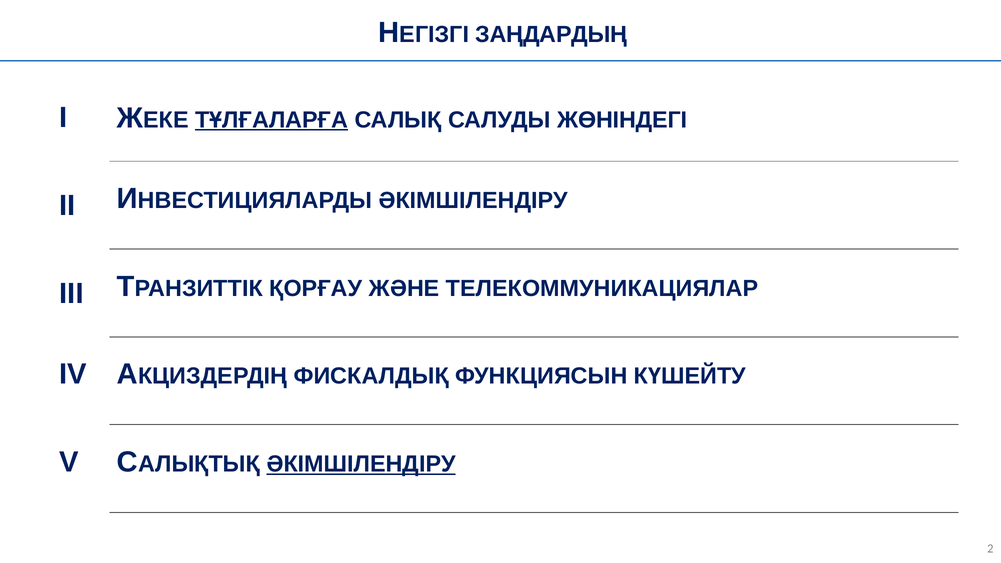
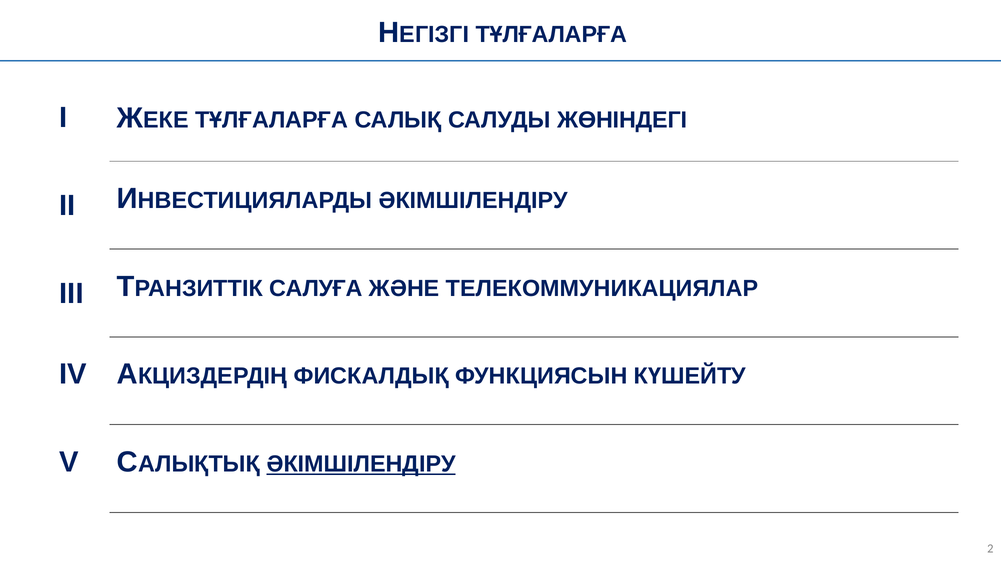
ЗАҢДАРДЫҢ: ЗАҢДАРДЫҢ -> ТҰЛҒАЛАРҒА (551, 34)
ТҰЛҒАЛАРҒА underline: present -> none (272, 120)
ҚОРҒАУ: ҚОРҒАУ -> САЛУҒА (316, 289)
